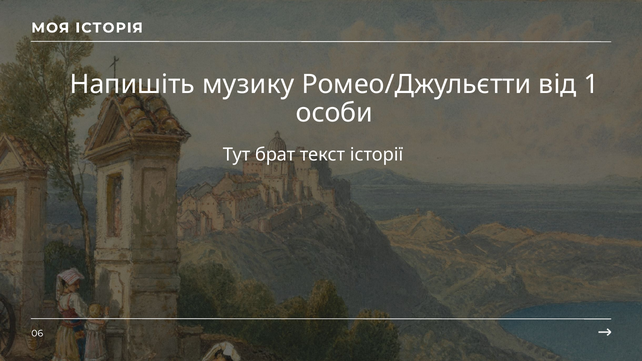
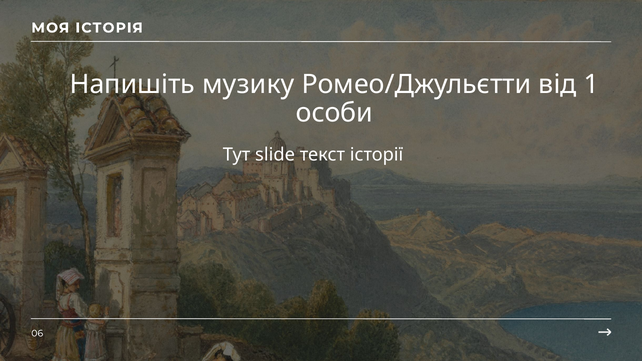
брат: брат -> slide (275, 155)
